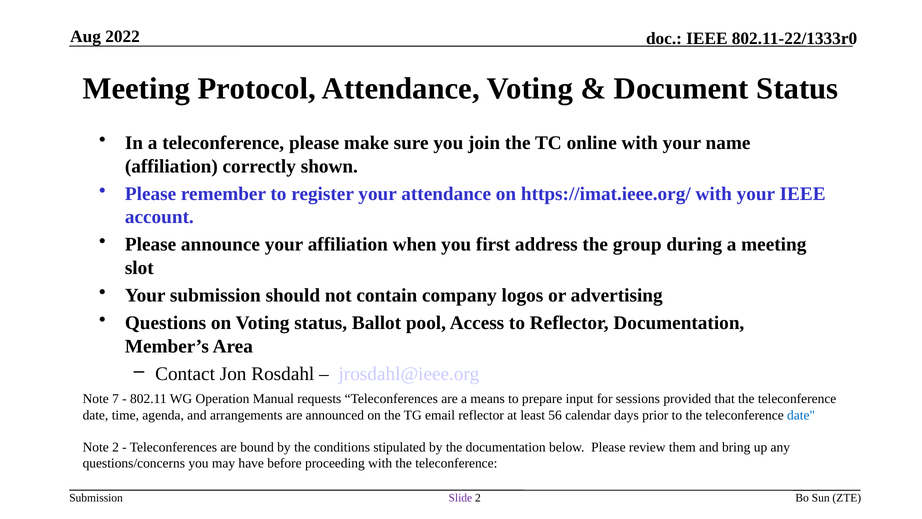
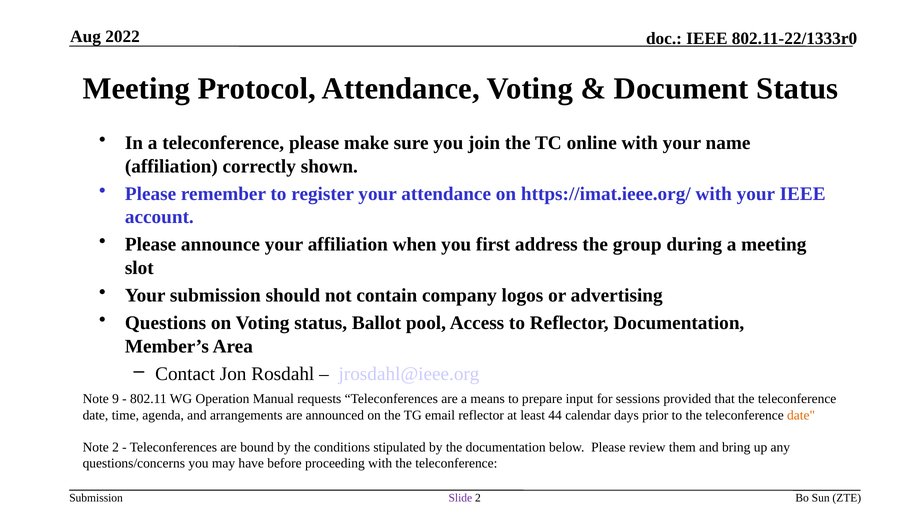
7: 7 -> 9 (115, 399)
56: 56 -> 44 (555, 415)
date colour: blue -> orange (801, 415)
